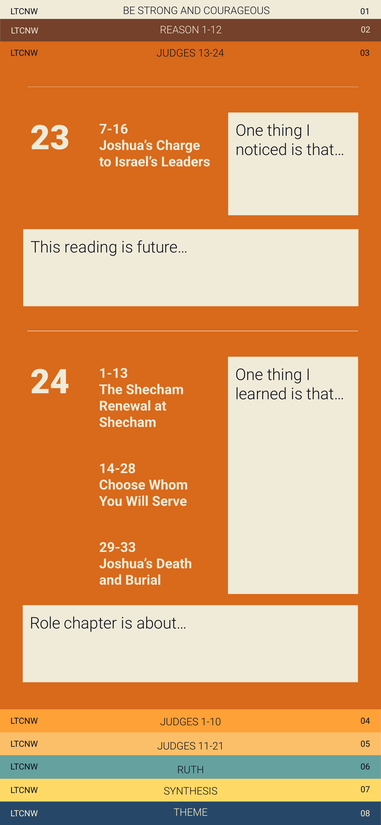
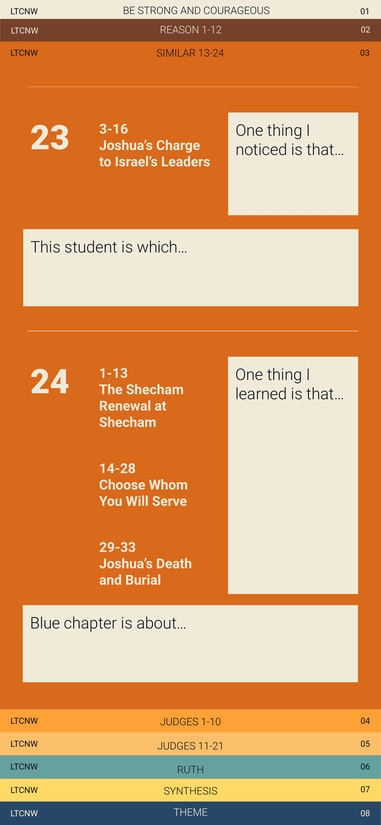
JUDGES: JUDGES -> SIMILAR (176, 53)
7-16: 7-16 -> 3-16 (114, 129)
reading: reading -> student (91, 247)
future…: future… -> which… (162, 247)
Role: Role -> Blue (45, 624)
